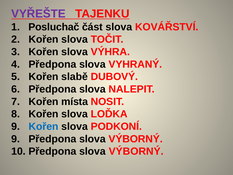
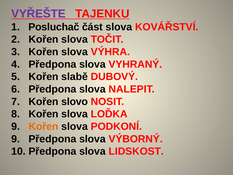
místa: místa -> slovo (75, 101)
Kořen colour: blue -> orange (43, 126)
10 Předpona slova VÝBORNÝ: VÝBORNÝ -> LIDSKOST (136, 151)
